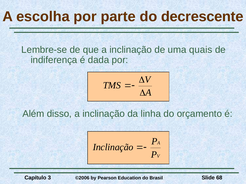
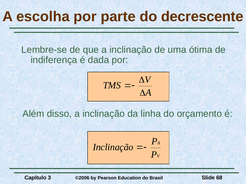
quais: quais -> ótima (201, 50)
